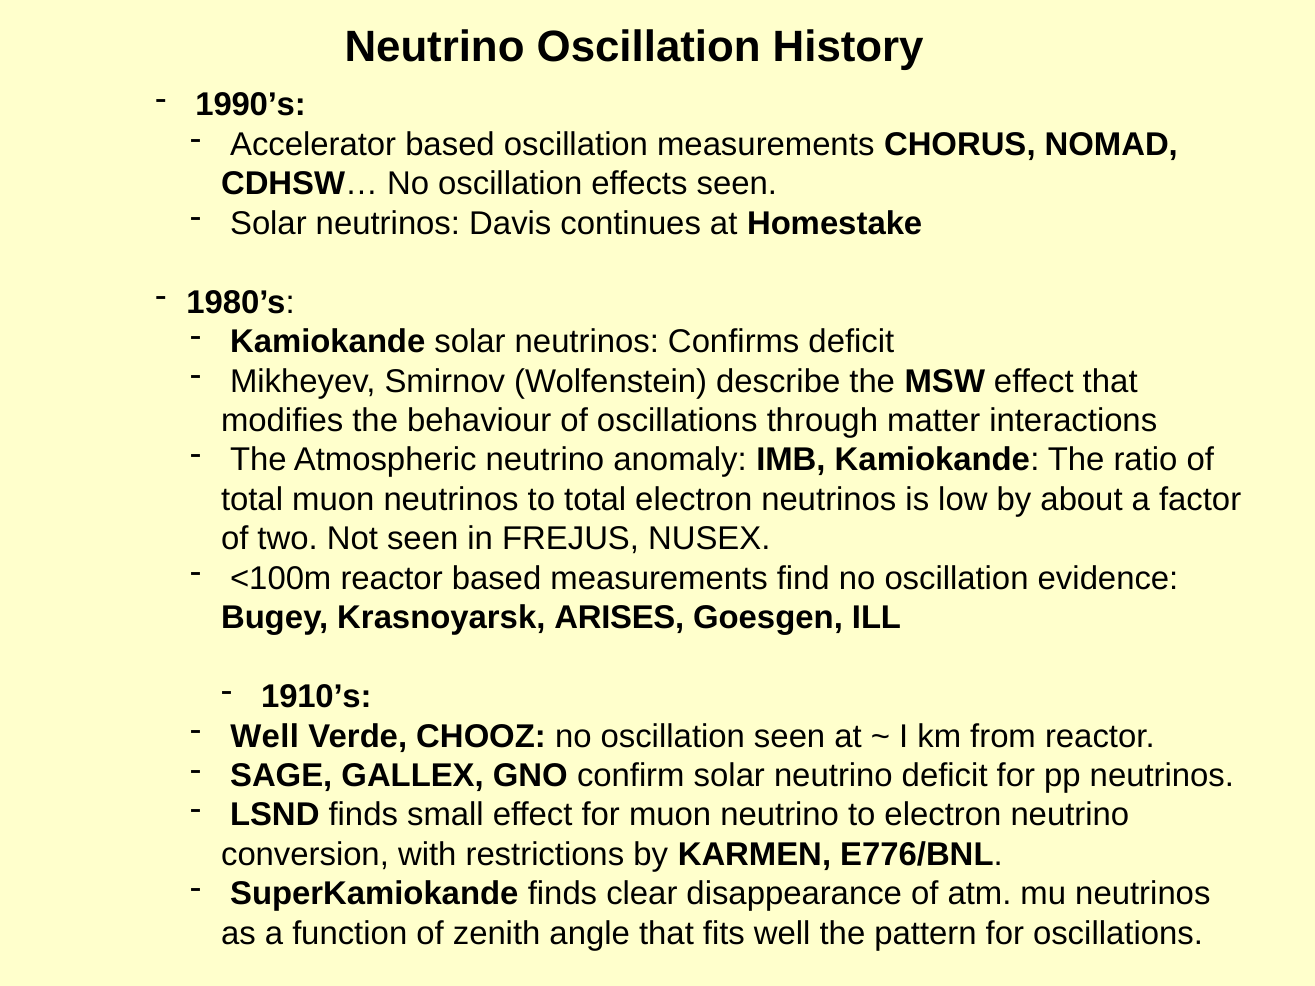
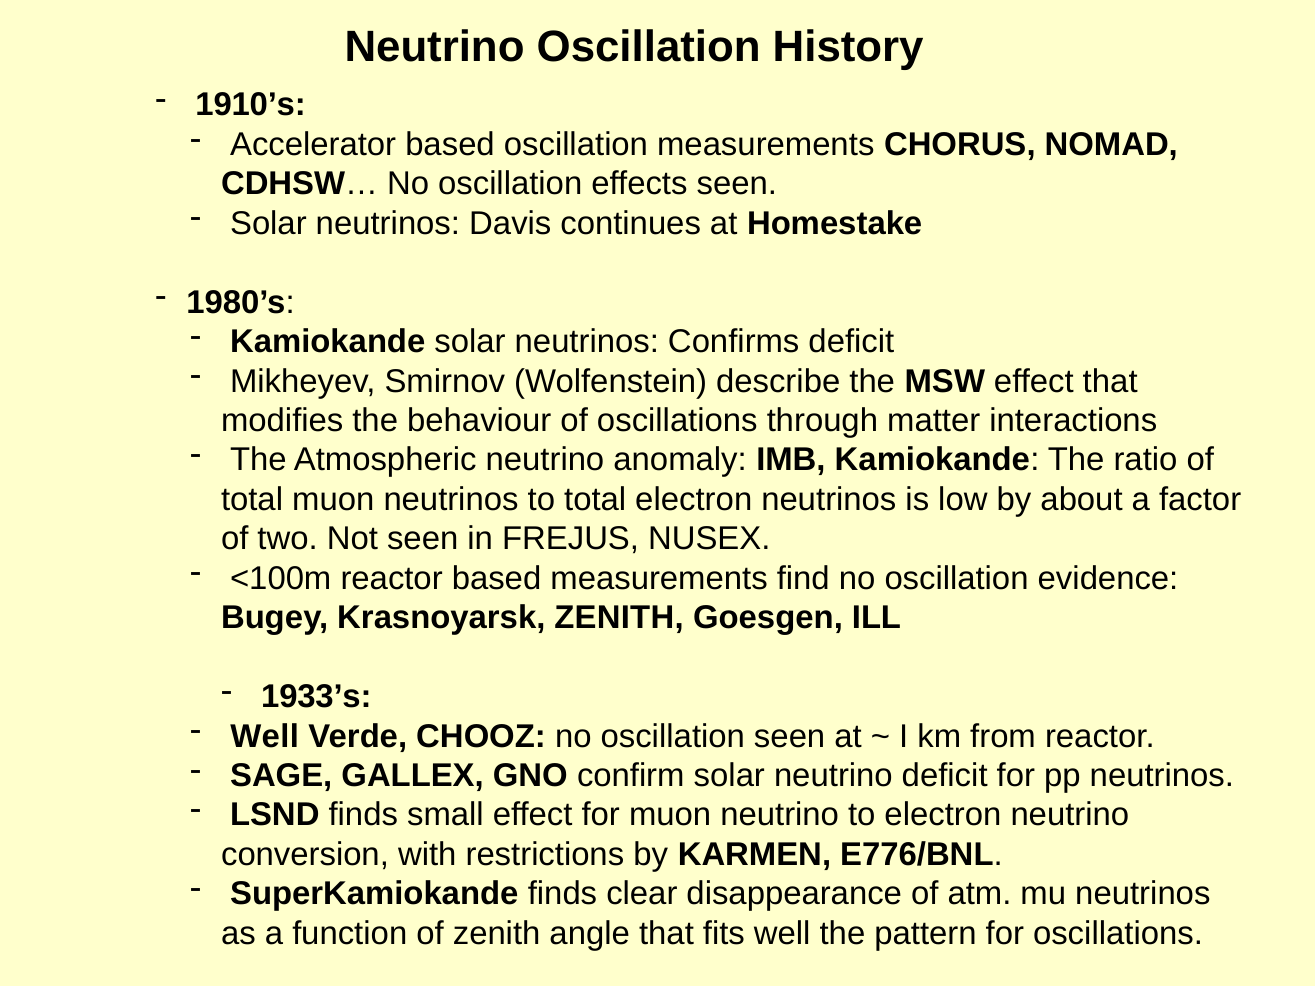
1990’s: 1990’s -> 1910’s (251, 105)
Krasnoyarsk ARISES: ARISES -> ZENITH (619, 618)
1910’s: 1910’s -> 1933’s (316, 697)
